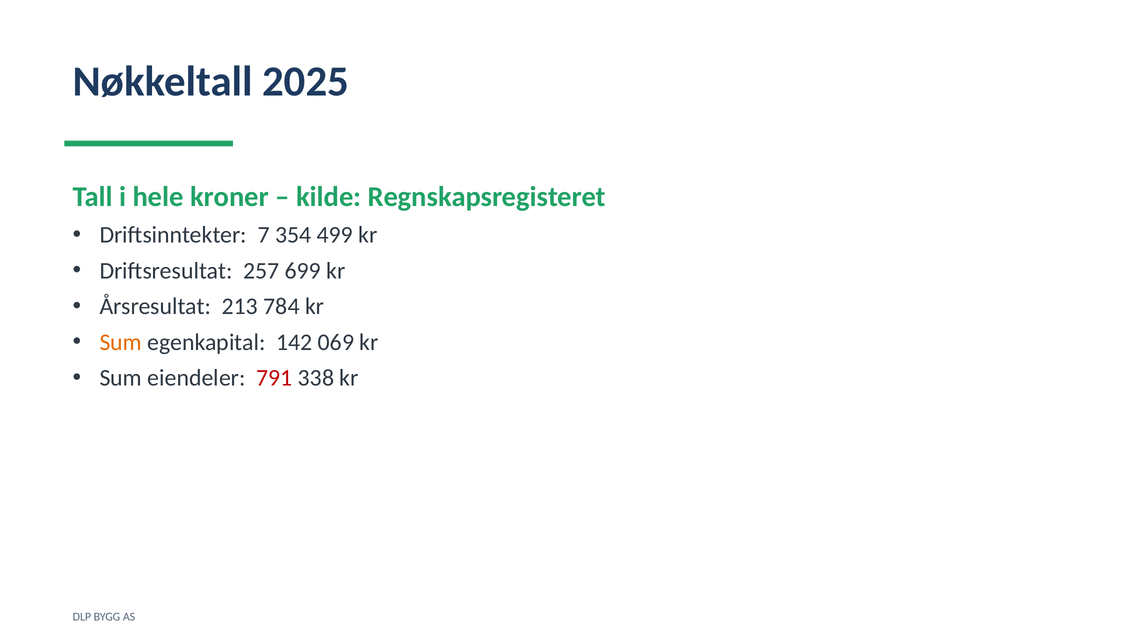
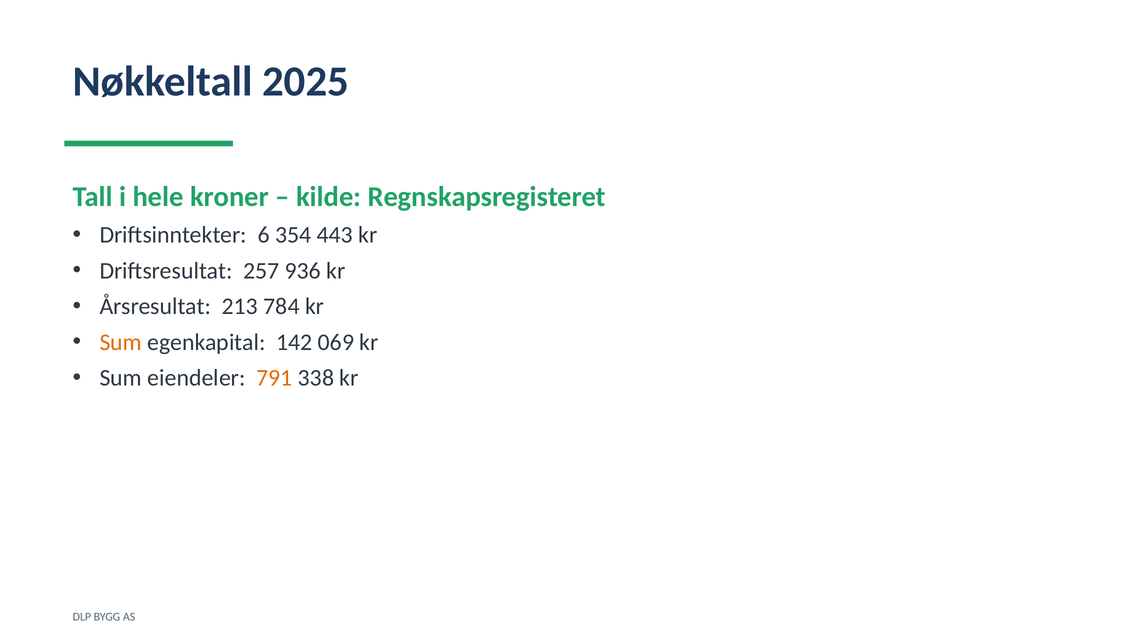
7: 7 -> 6 (264, 235)
499: 499 -> 443 (335, 235)
699: 699 -> 936 (303, 271)
791 colour: red -> orange (274, 378)
